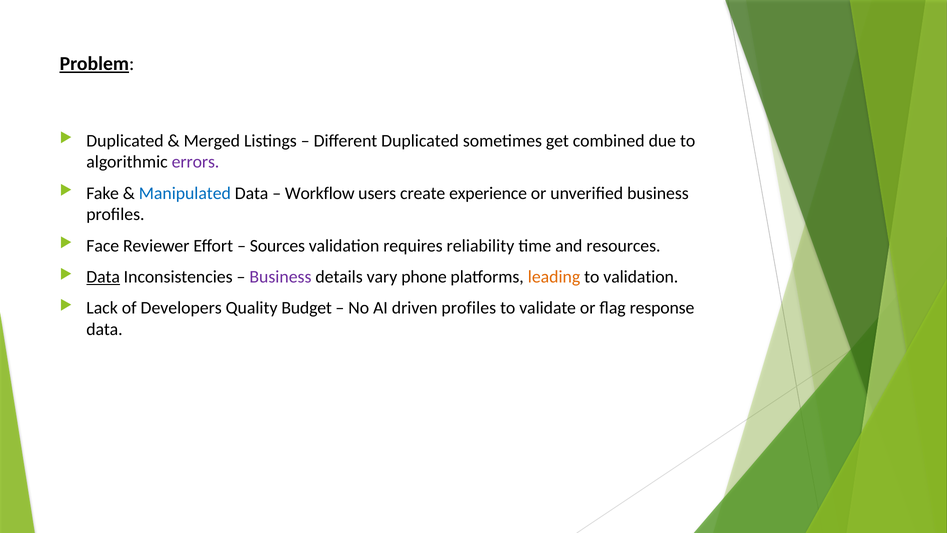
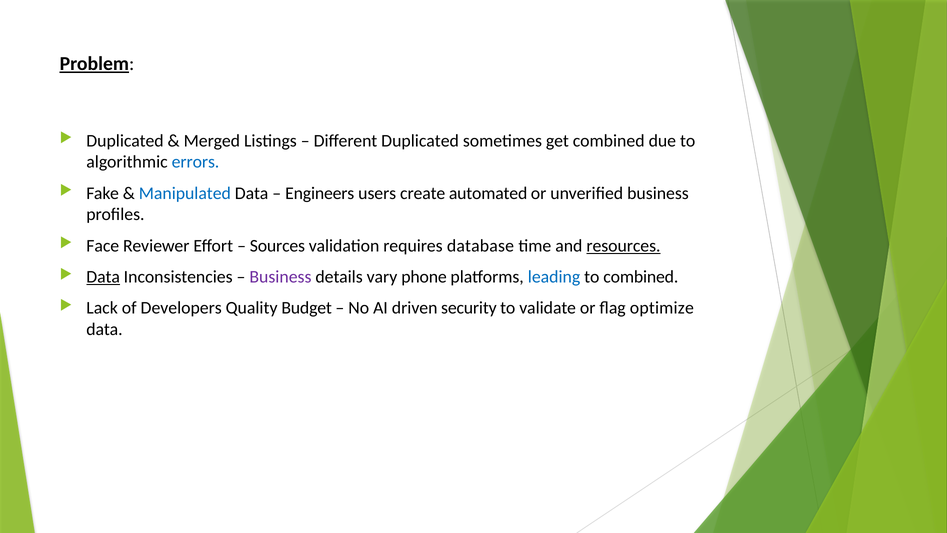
errors colour: purple -> blue (196, 162)
Workflow: Workflow -> Engineers (320, 193)
experience: experience -> automated (488, 193)
reliability: reliability -> database (480, 246)
resources underline: none -> present (623, 246)
leading colour: orange -> blue (554, 277)
to validation: validation -> combined (641, 277)
driven profiles: profiles -> security (469, 308)
response: response -> optimize (662, 308)
